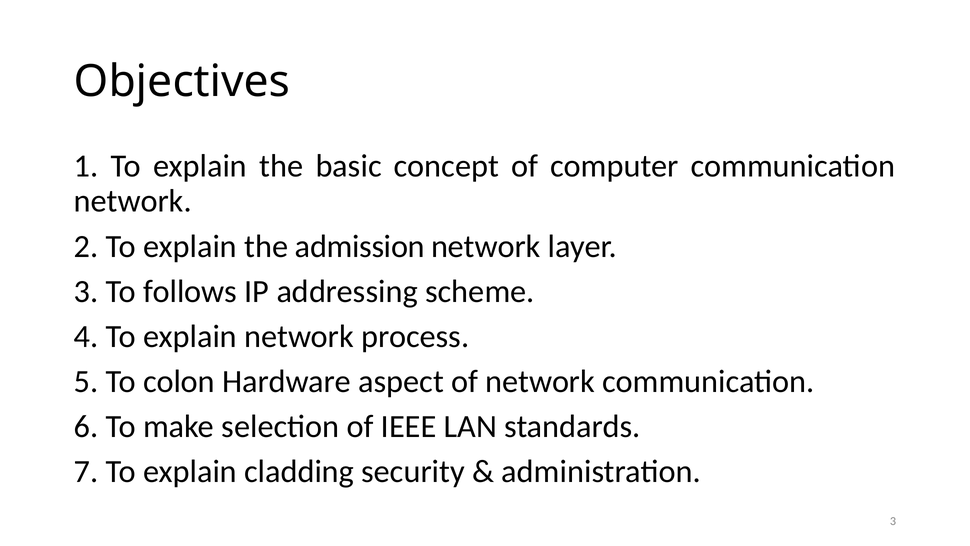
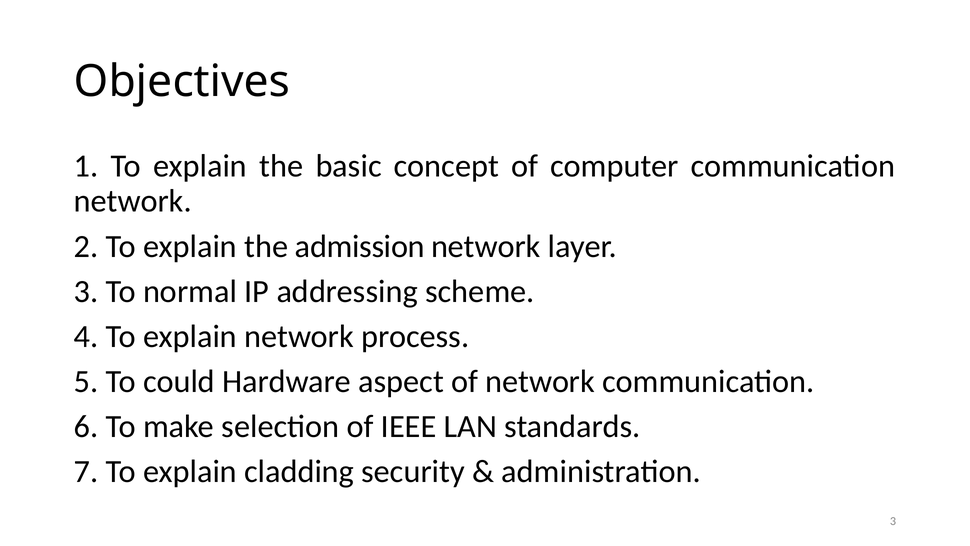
follows: follows -> normal (190, 291)
colon: colon -> could (179, 381)
